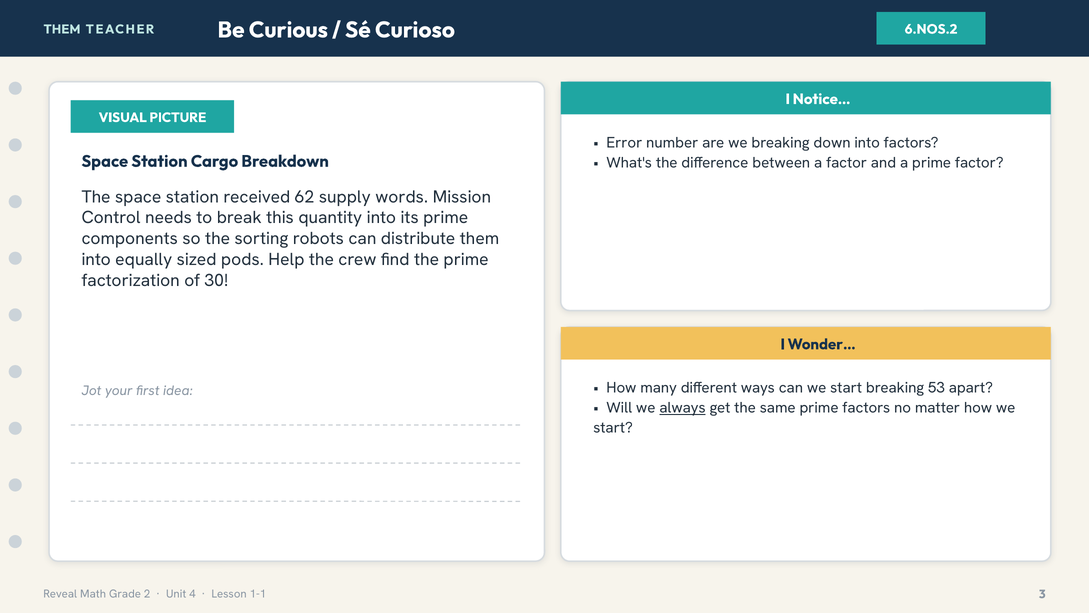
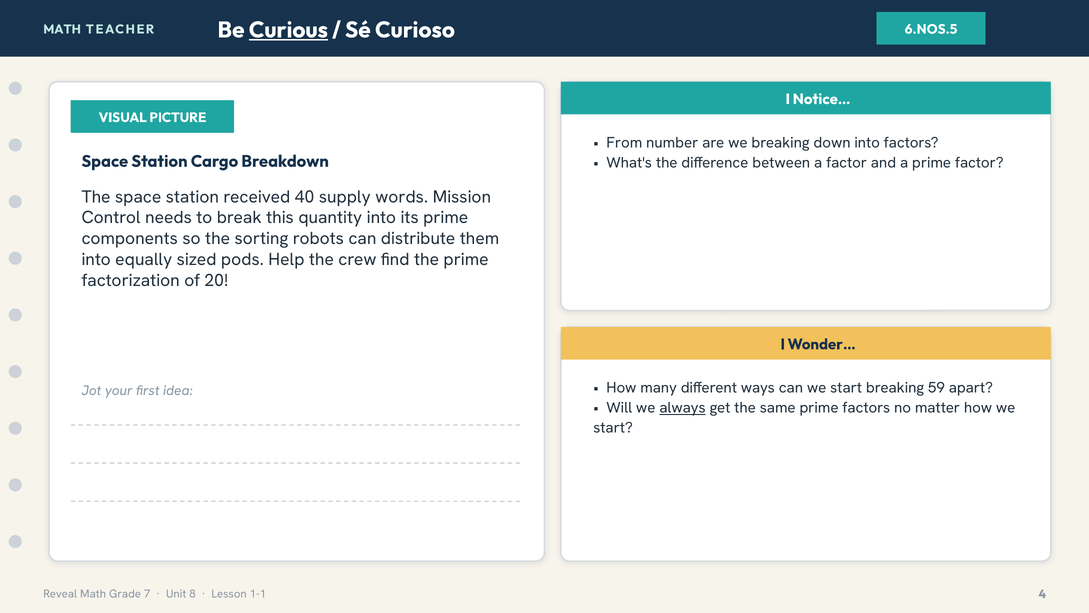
THEM: THEM -> MATH (62, 29)
Curious underline: none -> present (288, 30)
6.NOS.2: 6.NOS.2 -> 6.NOS.5 (931, 29)
Error: Error -> From (624, 142)
62: 62 -> 40 (305, 197)
30: 30 -> 20 (216, 280)
53: 53 -> 59 (936, 388)
2: 2 -> 7 (147, 594)
4: 4 -> 8 (192, 594)
3: 3 -> 4 (1042, 594)
